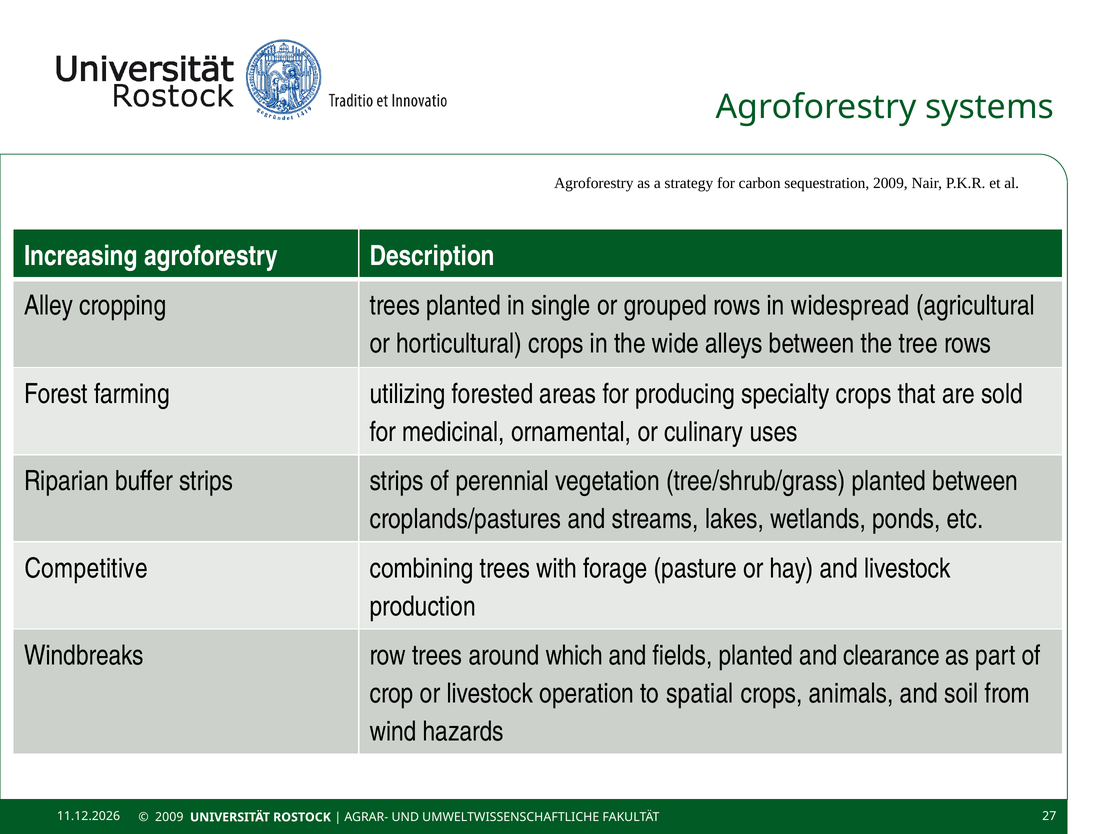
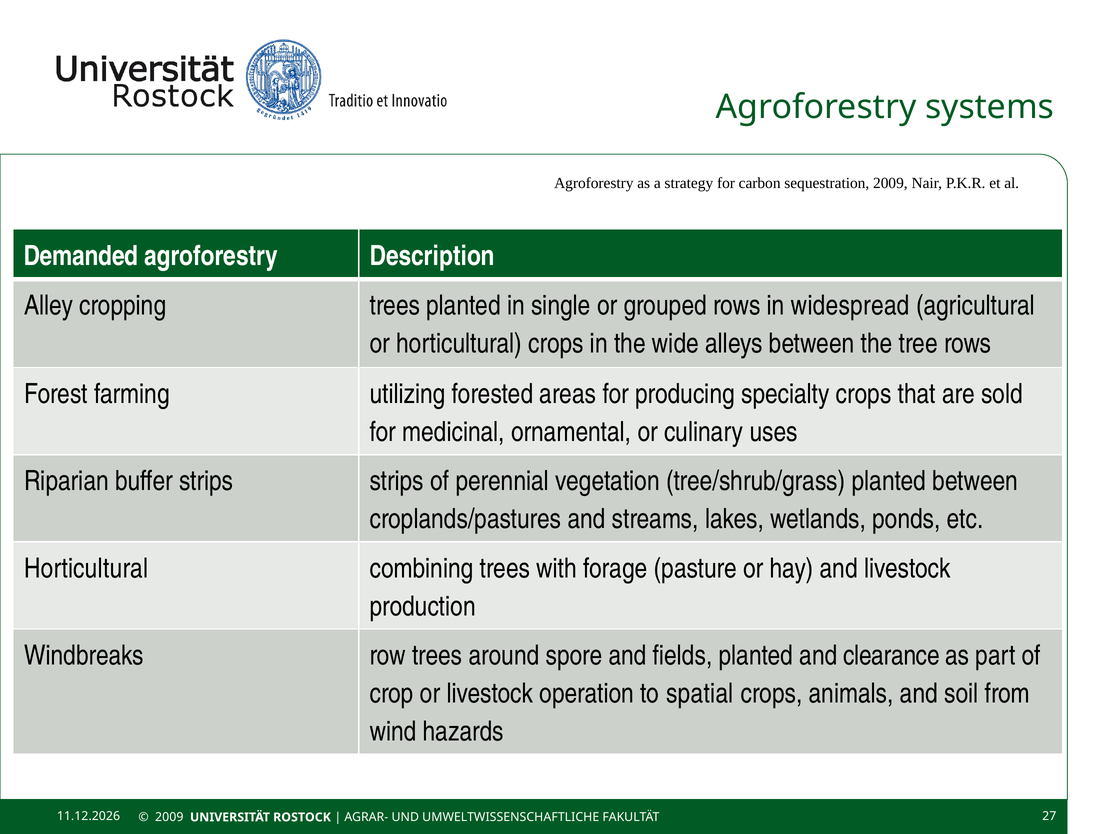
Increasing: Increasing -> Demanded (81, 256)
Competitive: Competitive -> Horticultural (86, 568)
which: which -> spore (574, 655)
